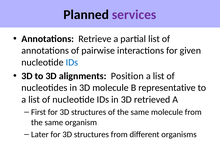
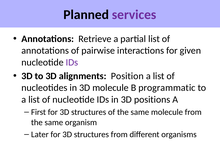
IDs colour: blue -> purple (72, 62)
representative: representative -> programmatic (167, 88)
retrieved: retrieved -> positions (152, 99)
